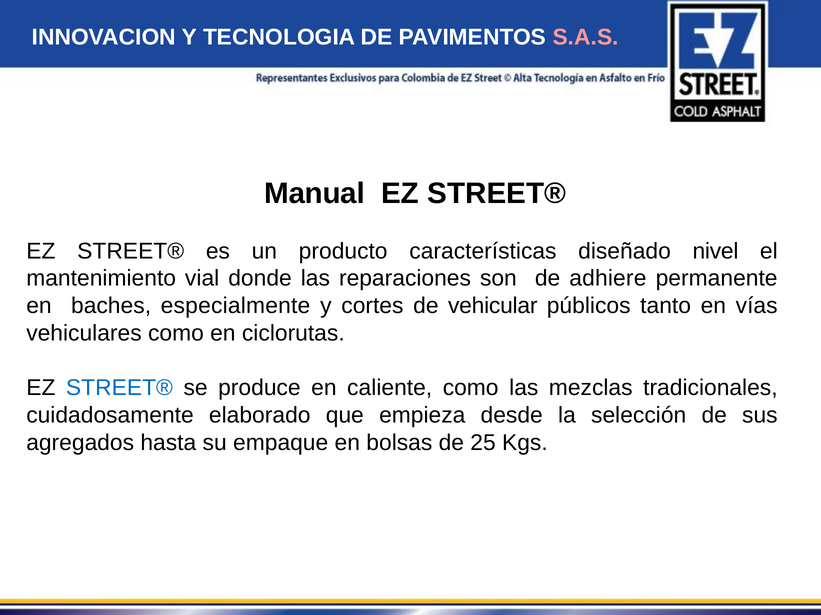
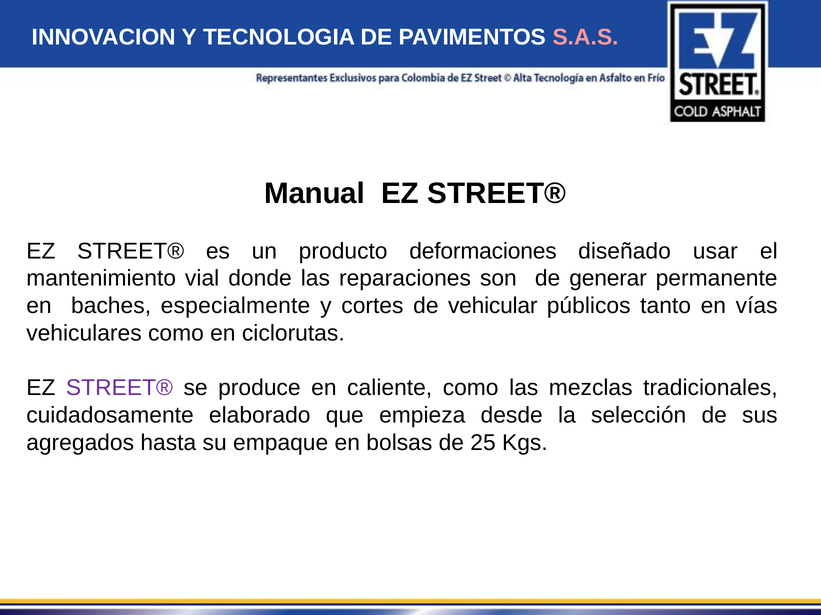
características: características -> deformaciones (483, 251)
nivel: nivel -> usar (715, 251)
adhiere: adhiere -> generar (608, 279)
STREET® colour: blue -> purple (119, 388)
